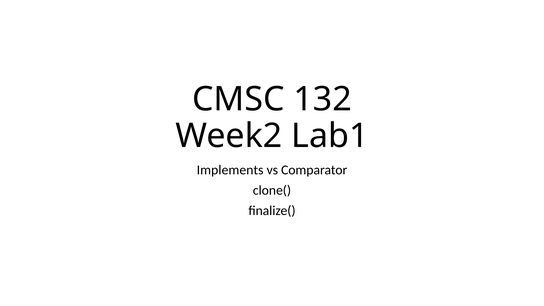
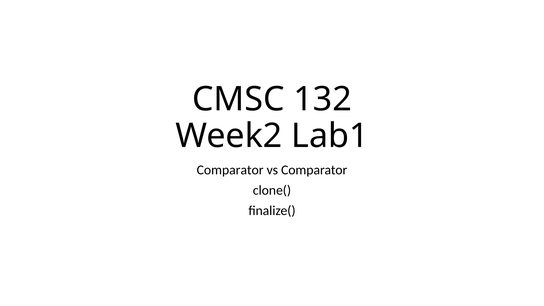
Implements: Implements -> Comparator (230, 170)
